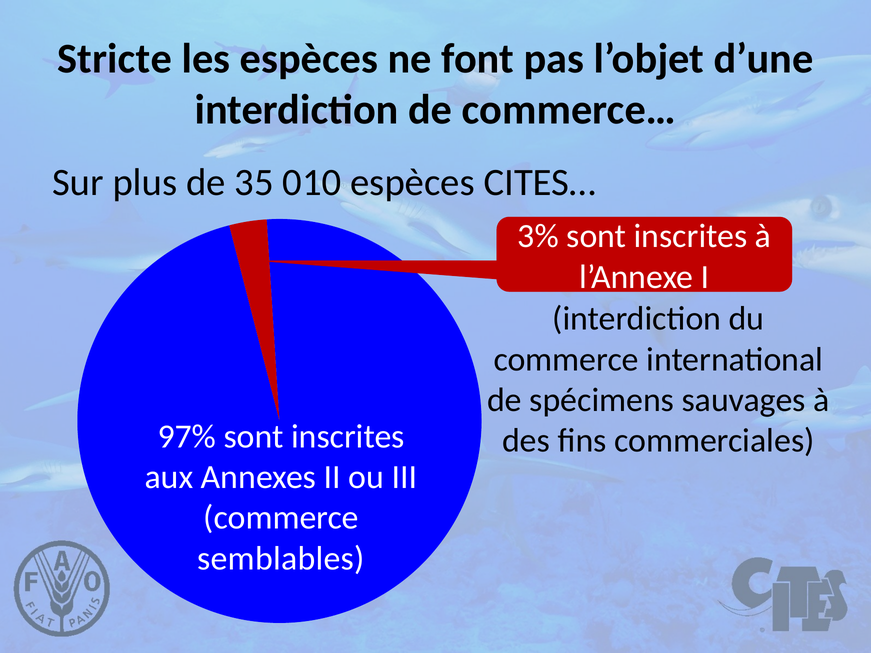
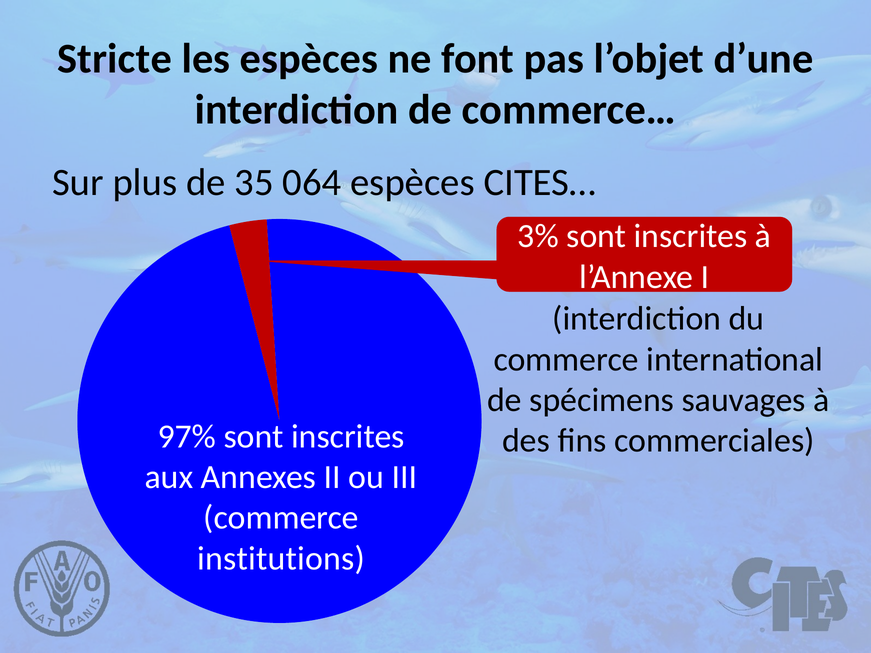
010: 010 -> 064 (312, 183)
semblables: semblables -> institutions (281, 559)
